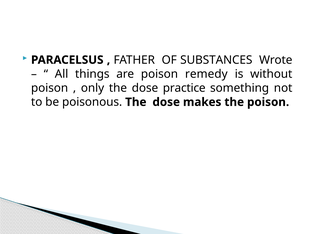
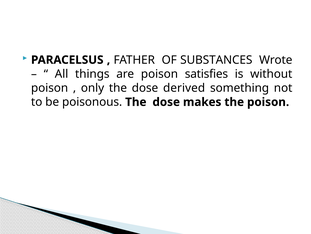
remedy: remedy -> satisfies (206, 74)
practice: practice -> derived (184, 88)
